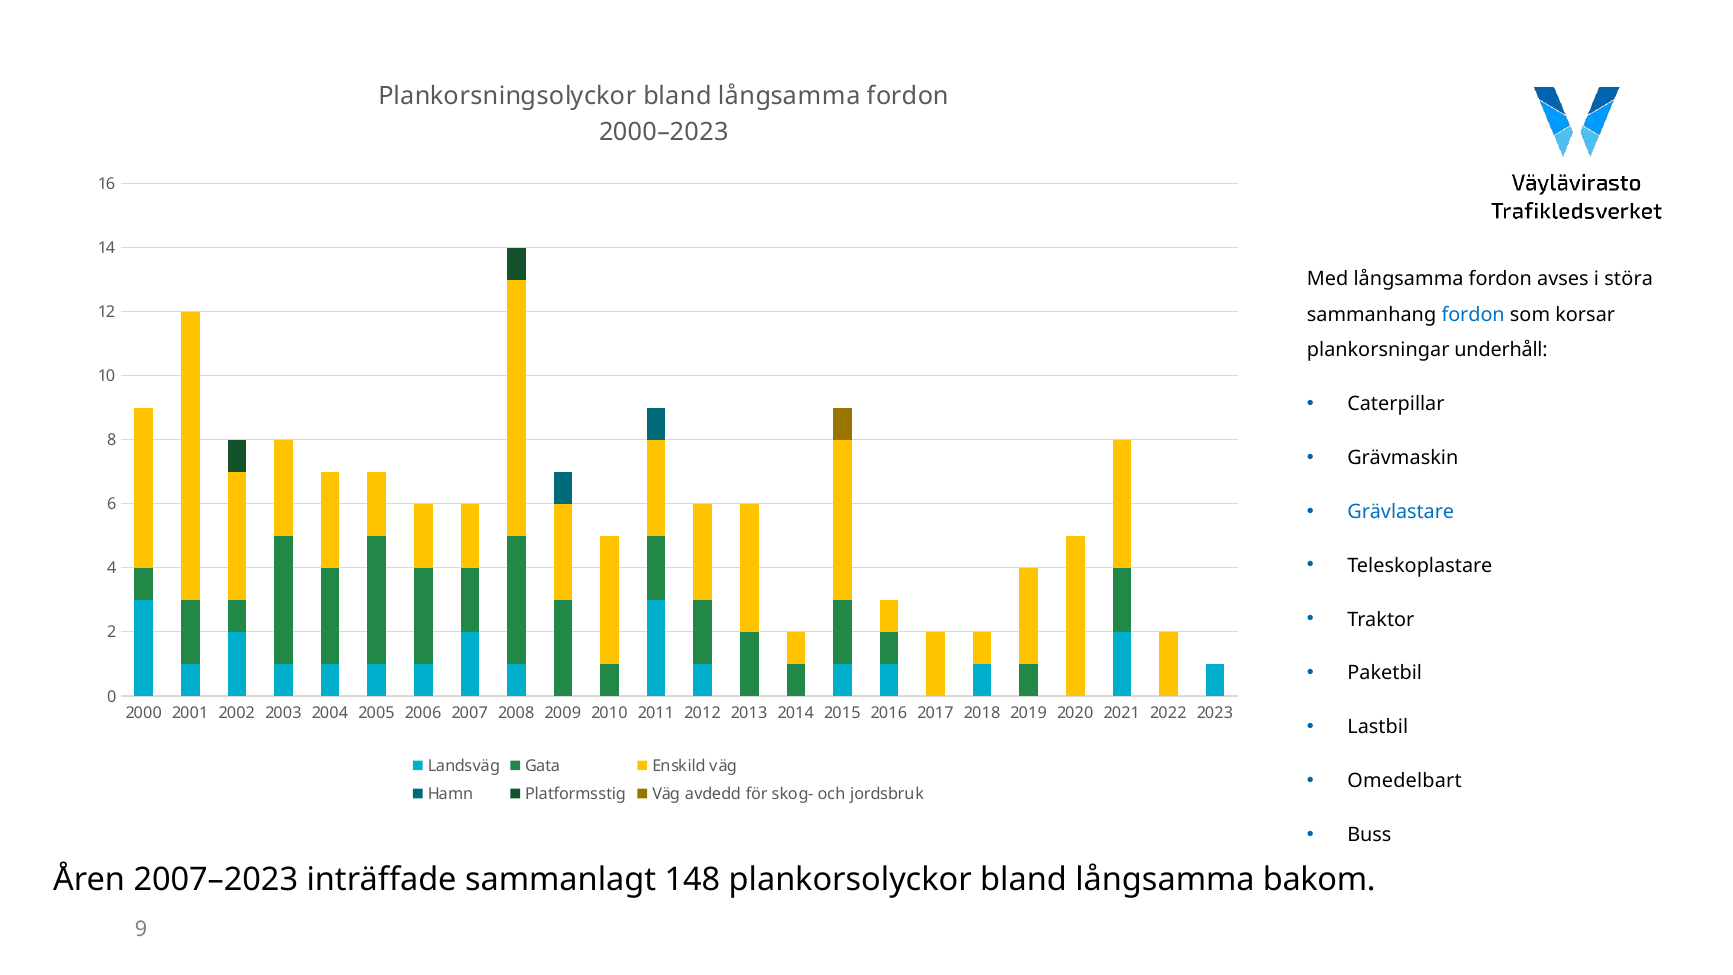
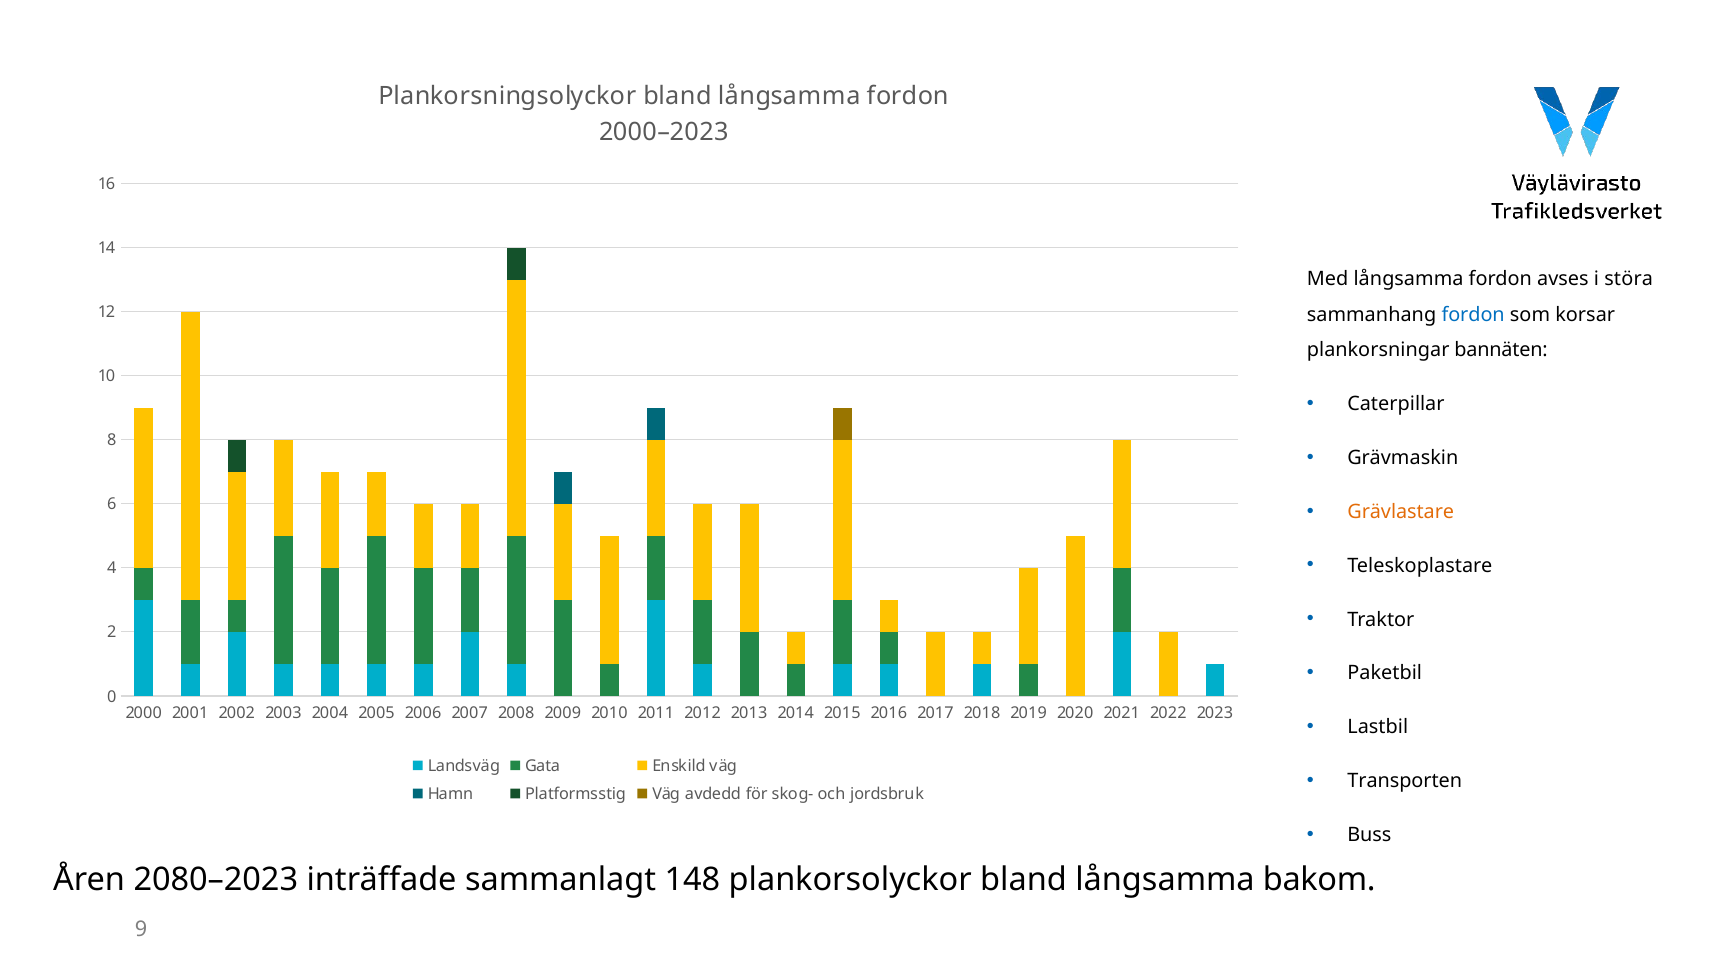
underhåll: underhåll -> bannäten (1501, 350)
Grävlastare colour: blue -> orange (1401, 512)
Omedelbart: Omedelbart -> Transporten (1405, 781)
2007–2023: 2007–2023 -> 2080–2023 (216, 879)
